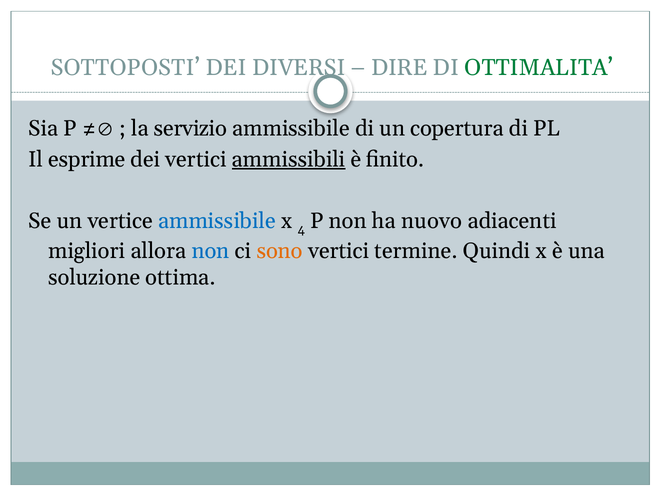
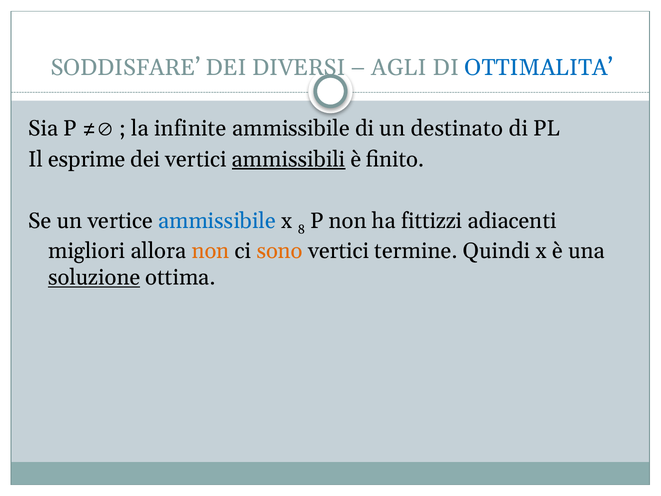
SOTTOPOSTI: SOTTOPOSTI -> SODDISFARE (126, 67)
DIRE: DIRE -> AGLI (399, 67)
OTTIMALITA colour: green -> blue (539, 67)
servizio: servizio -> infinite (190, 128)
copertura: copertura -> destinato (457, 128)
4: 4 -> 8 (301, 230)
nuovo: nuovo -> fittizzi (432, 221)
non colour: blue -> orange (211, 251)
soluzione underline: none -> present (94, 277)
